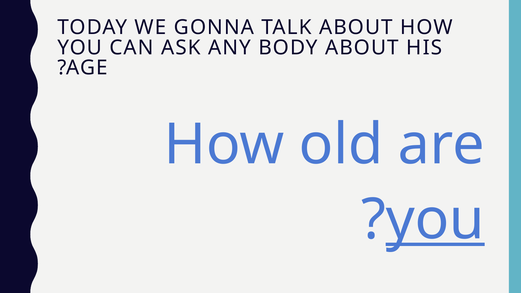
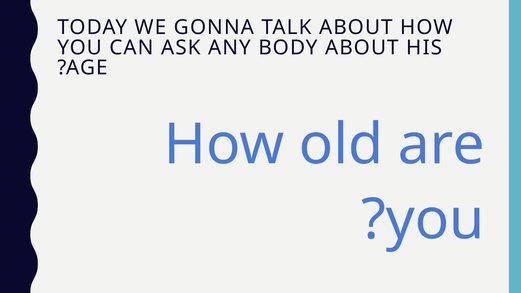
you underline: present -> none (435, 220)
